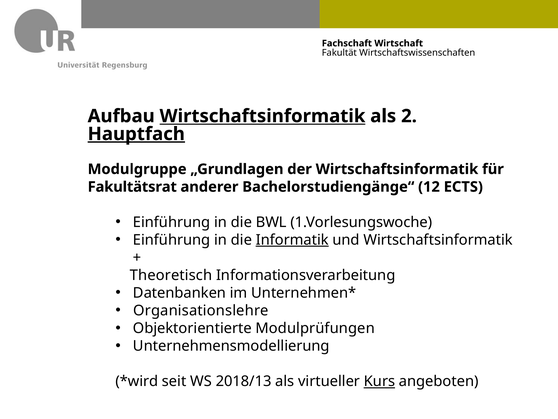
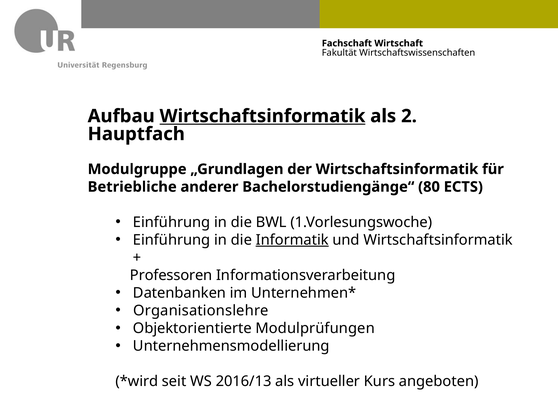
Hauptfach underline: present -> none (136, 134)
Fakultätsrat: Fakultätsrat -> Betriebliche (132, 187)
12: 12 -> 80 (429, 187)
Theoretisch: Theoretisch -> Professoren (171, 275)
2018/13: 2018/13 -> 2016/13 (244, 381)
Kurs underline: present -> none (379, 381)
